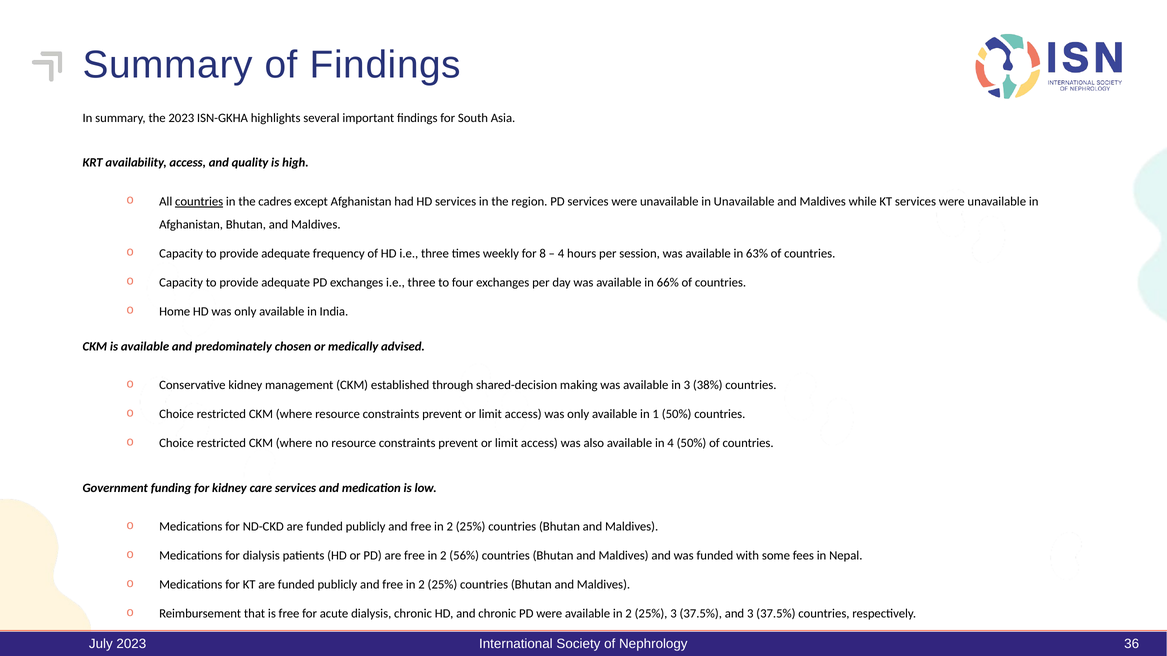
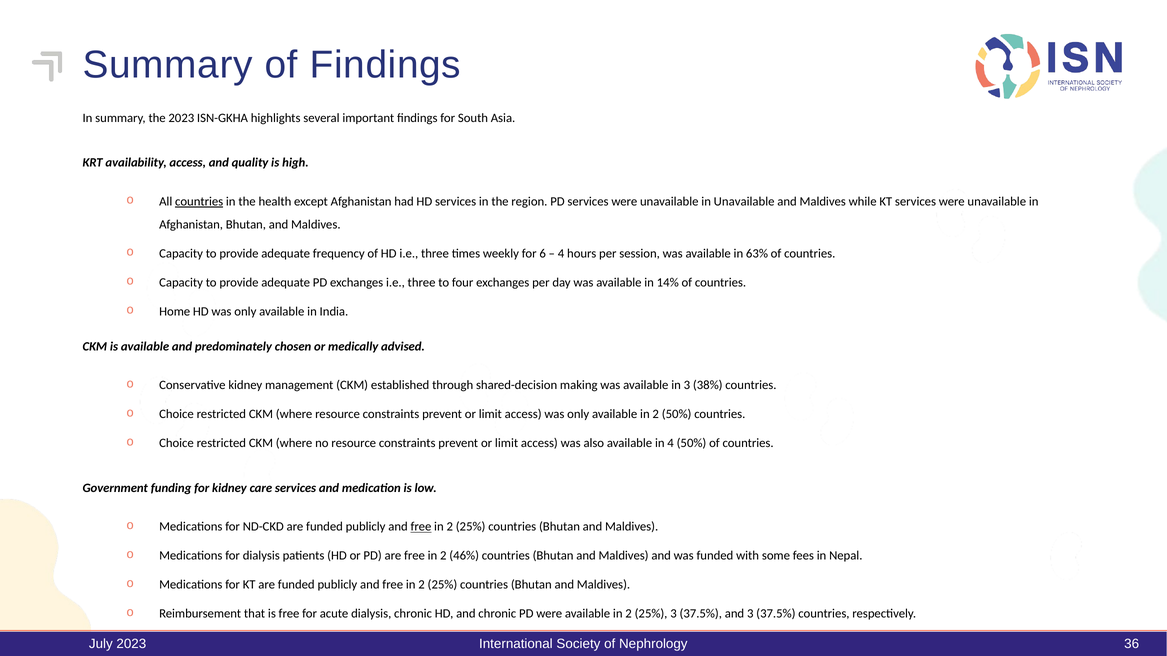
cadres: cadres -> health (275, 202)
8: 8 -> 6 (543, 254)
66%: 66% -> 14% (668, 283)
only available in 1: 1 -> 2 (656, 414)
free underline: none -> present (421, 527)
56%: 56% -> 46% (464, 556)
